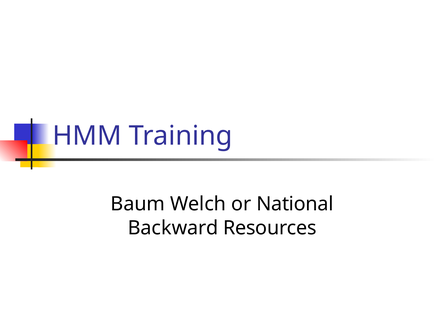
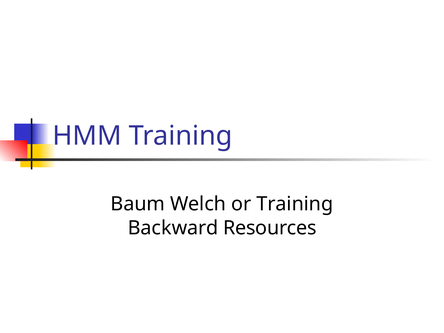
or National: National -> Training (295, 204)
